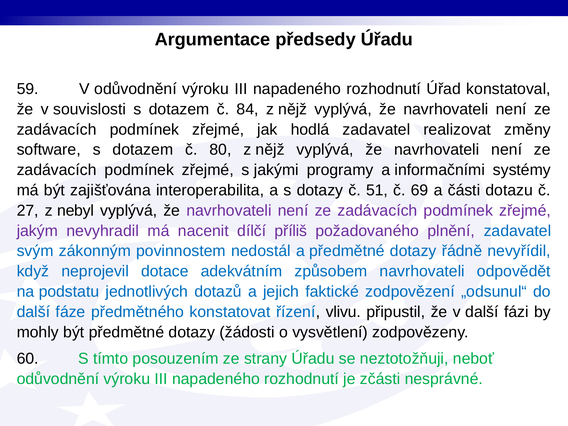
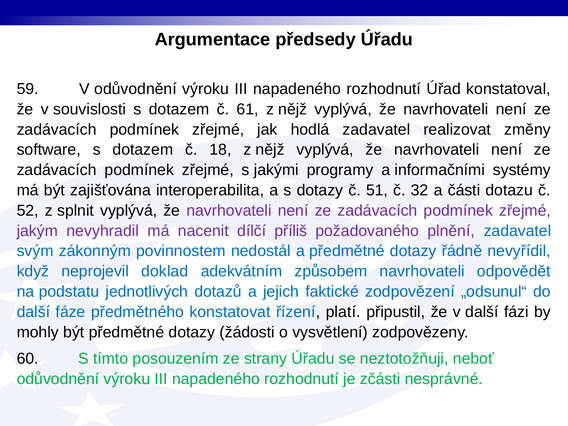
84: 84 -> 61 (248, 109)
80: 80 -> 18 (220, 150)
69: 69 -> 32 (420, 190)
27: 27 -> 52 (28, 211)
nebyl: nebyl -> splnit (76, 211)
dotace: dotace -> doklad (165, 271)
vlivu: vlivu -> platí (343, 312)
